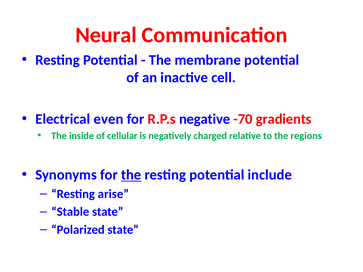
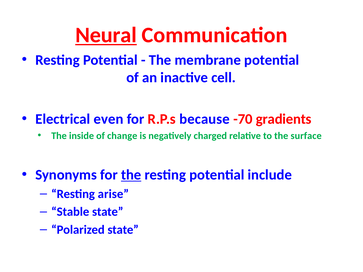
Neural underline: none -> present (106, 35)
negative: negative -> because (204, 119)
cellular: cellular -> change (122, 136)
regions: regions -> surface (306, 136)
